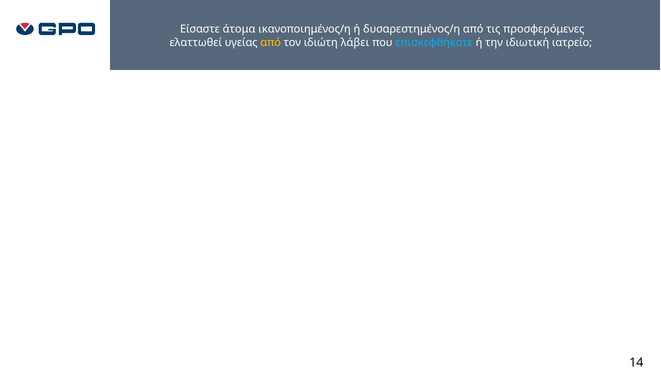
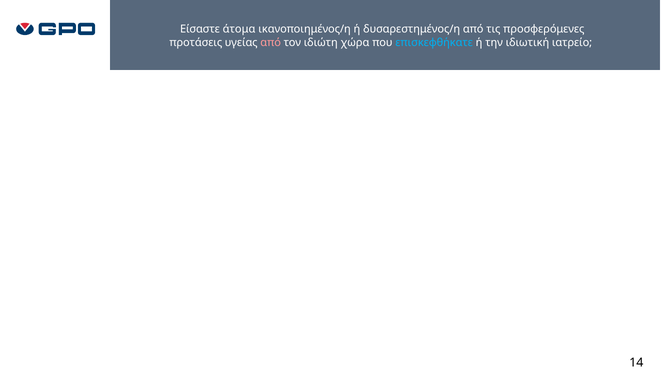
ελαττωθεί: ελαττωθεί -> προτάσεις (196, 42)
από colour: yellow -> pink (271, 42)
λάβει: λάβει -> χώρα (355, 42)
